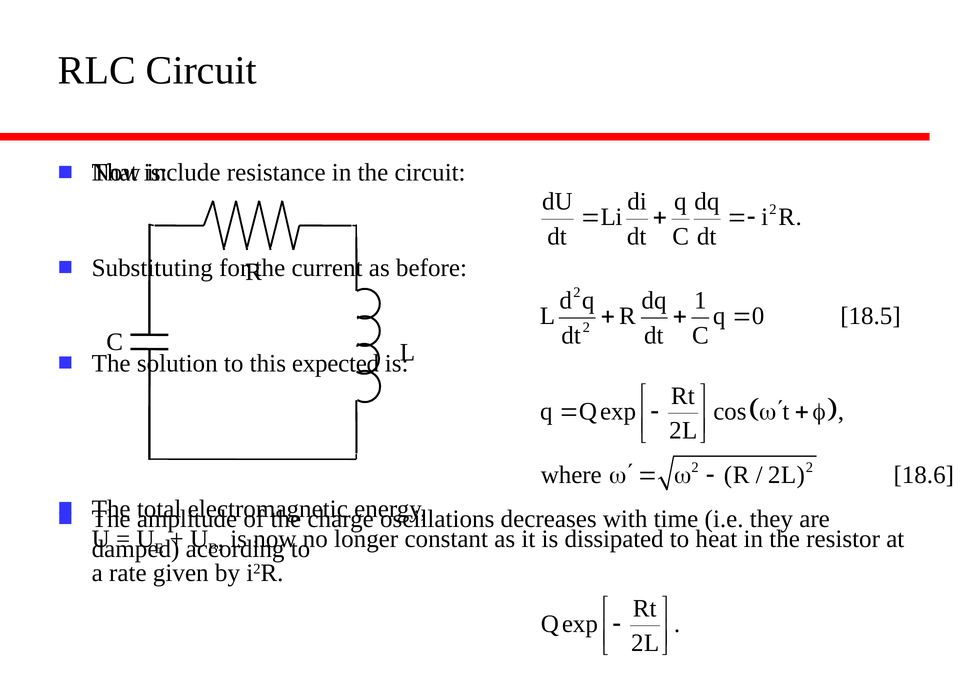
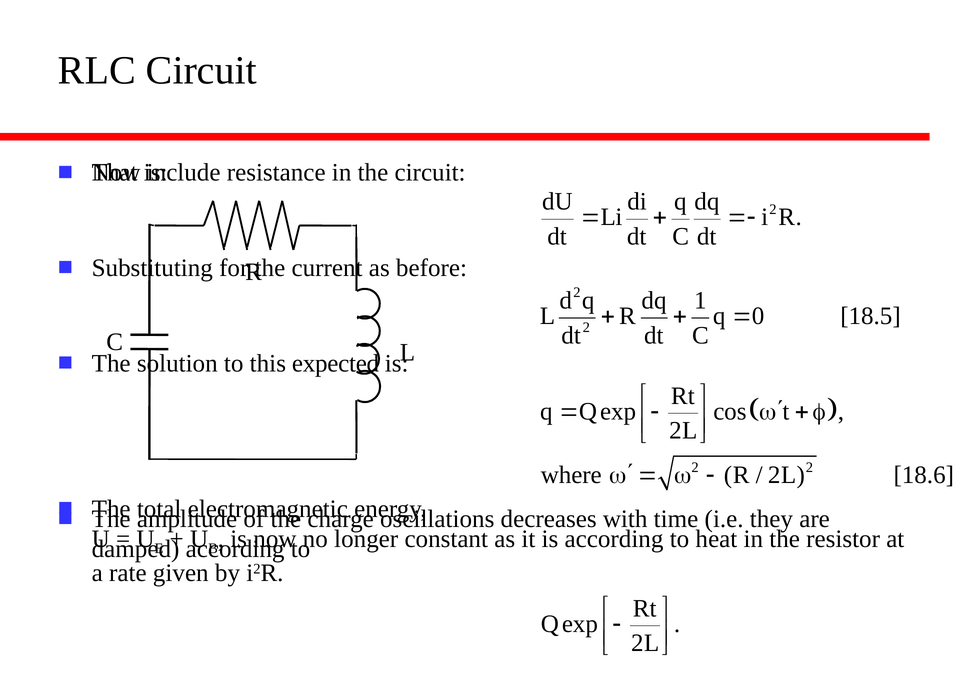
is dissipated: dissipated -> according (614, 538)
